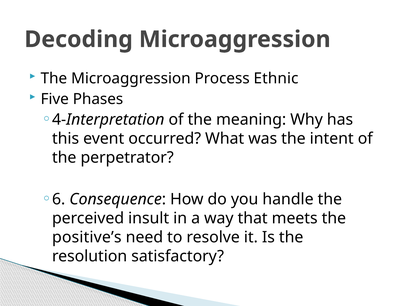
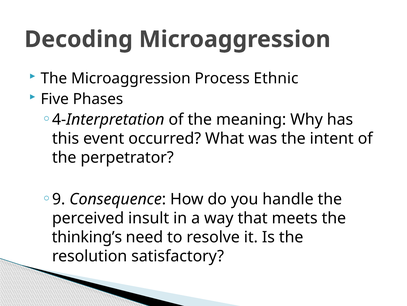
6: 6 -> 9 (59, 199)
positive’s: positive’s -> thinking’s (87, 237)
